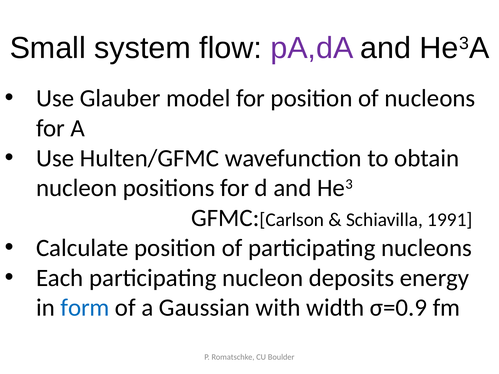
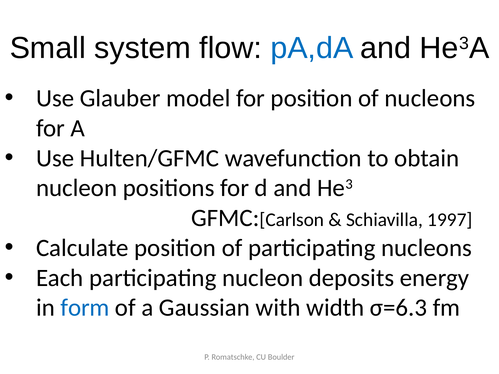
pA,dA colour: purple -> blue (312, 48)
1991: 1991 -> 1997 (450, 220)
σ=0.9: σ=0.9 -> σ=6.3 (399, 308)
